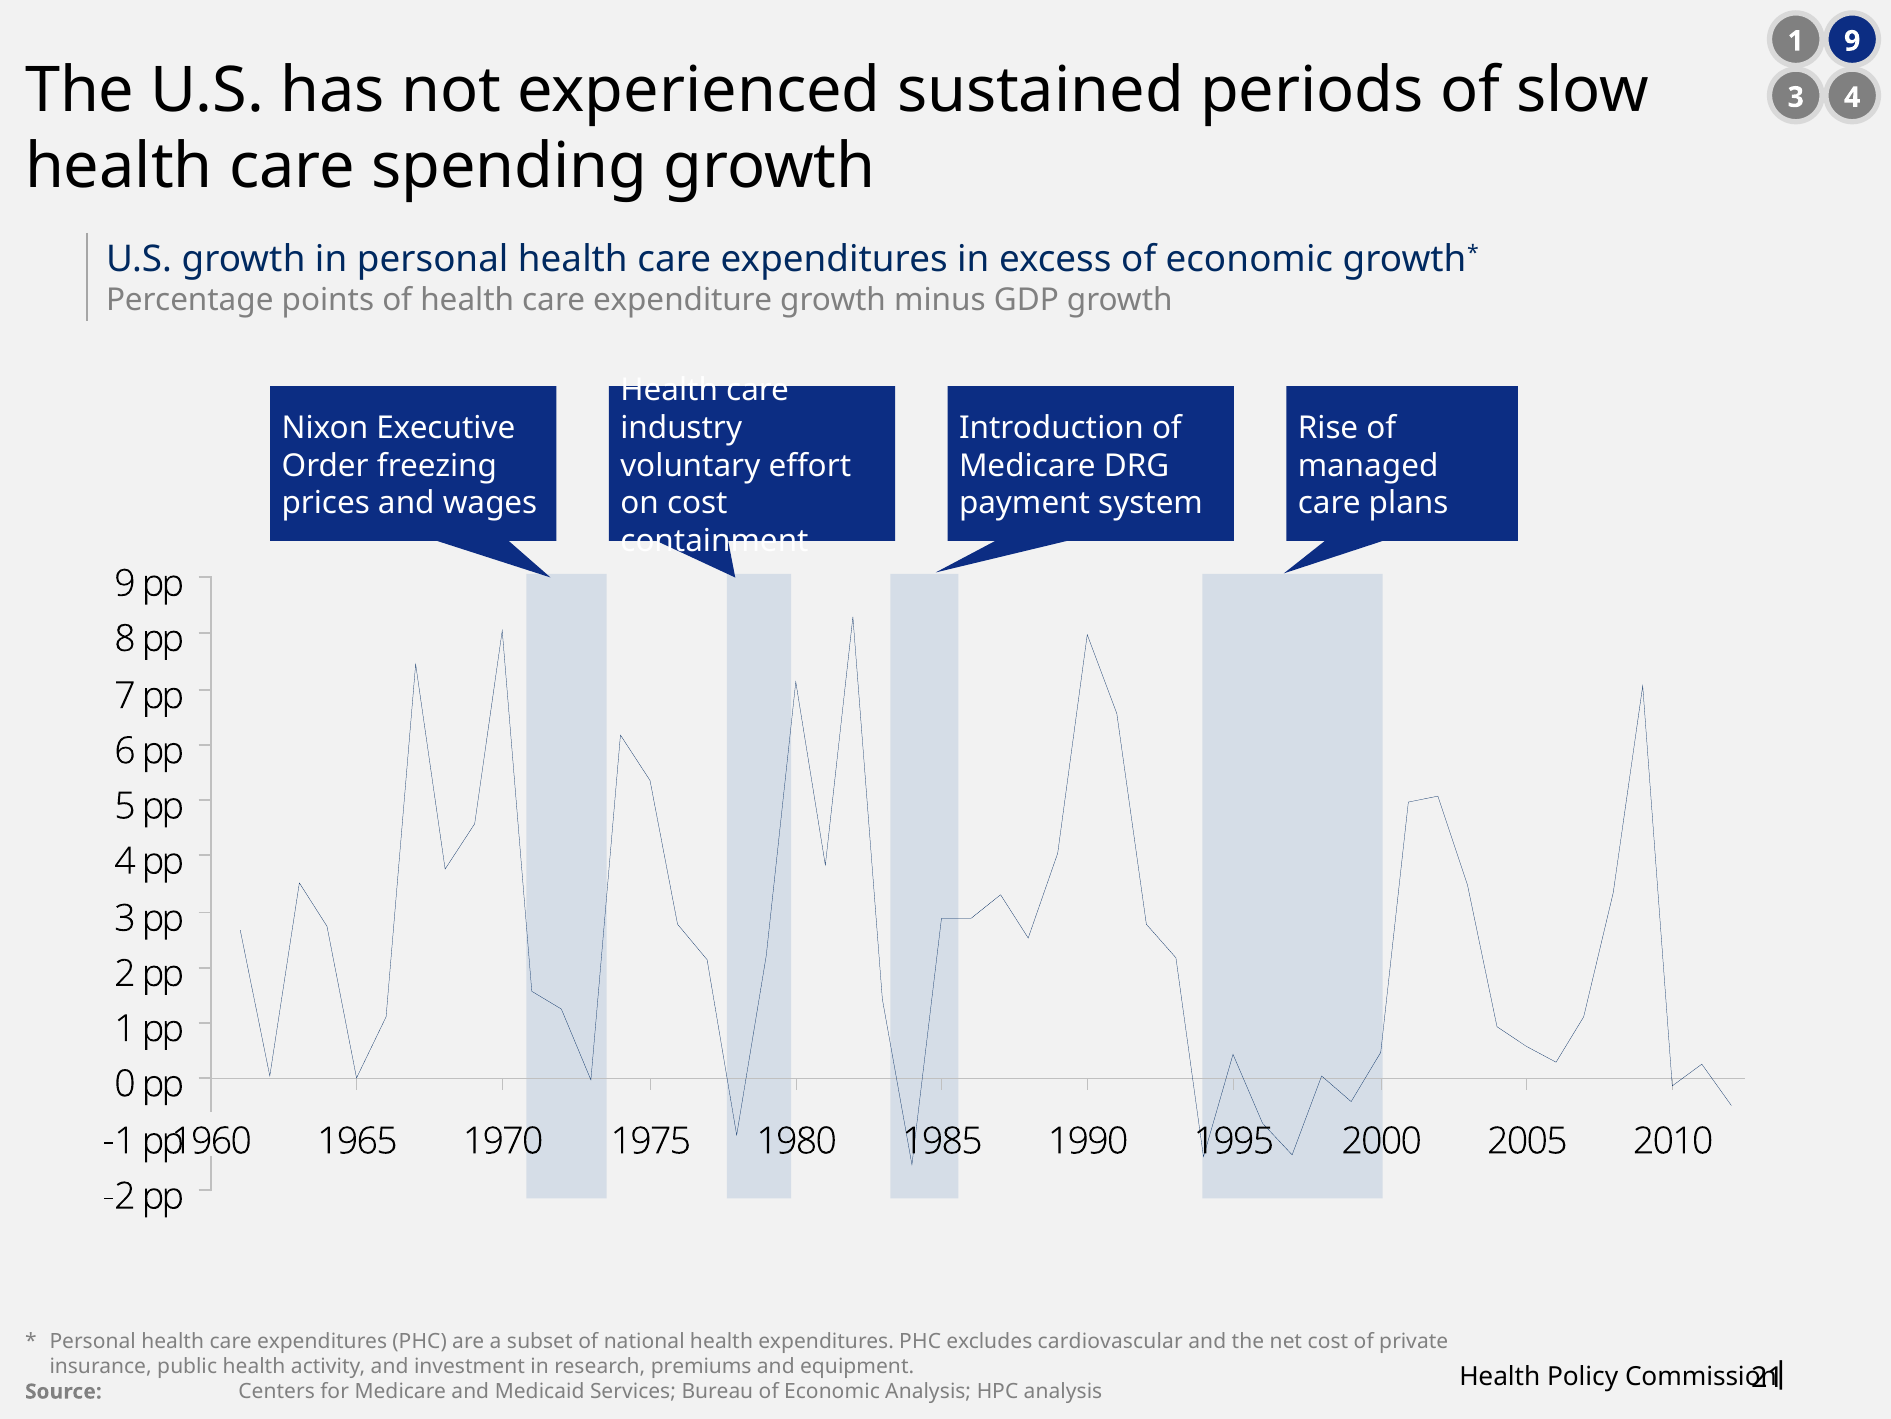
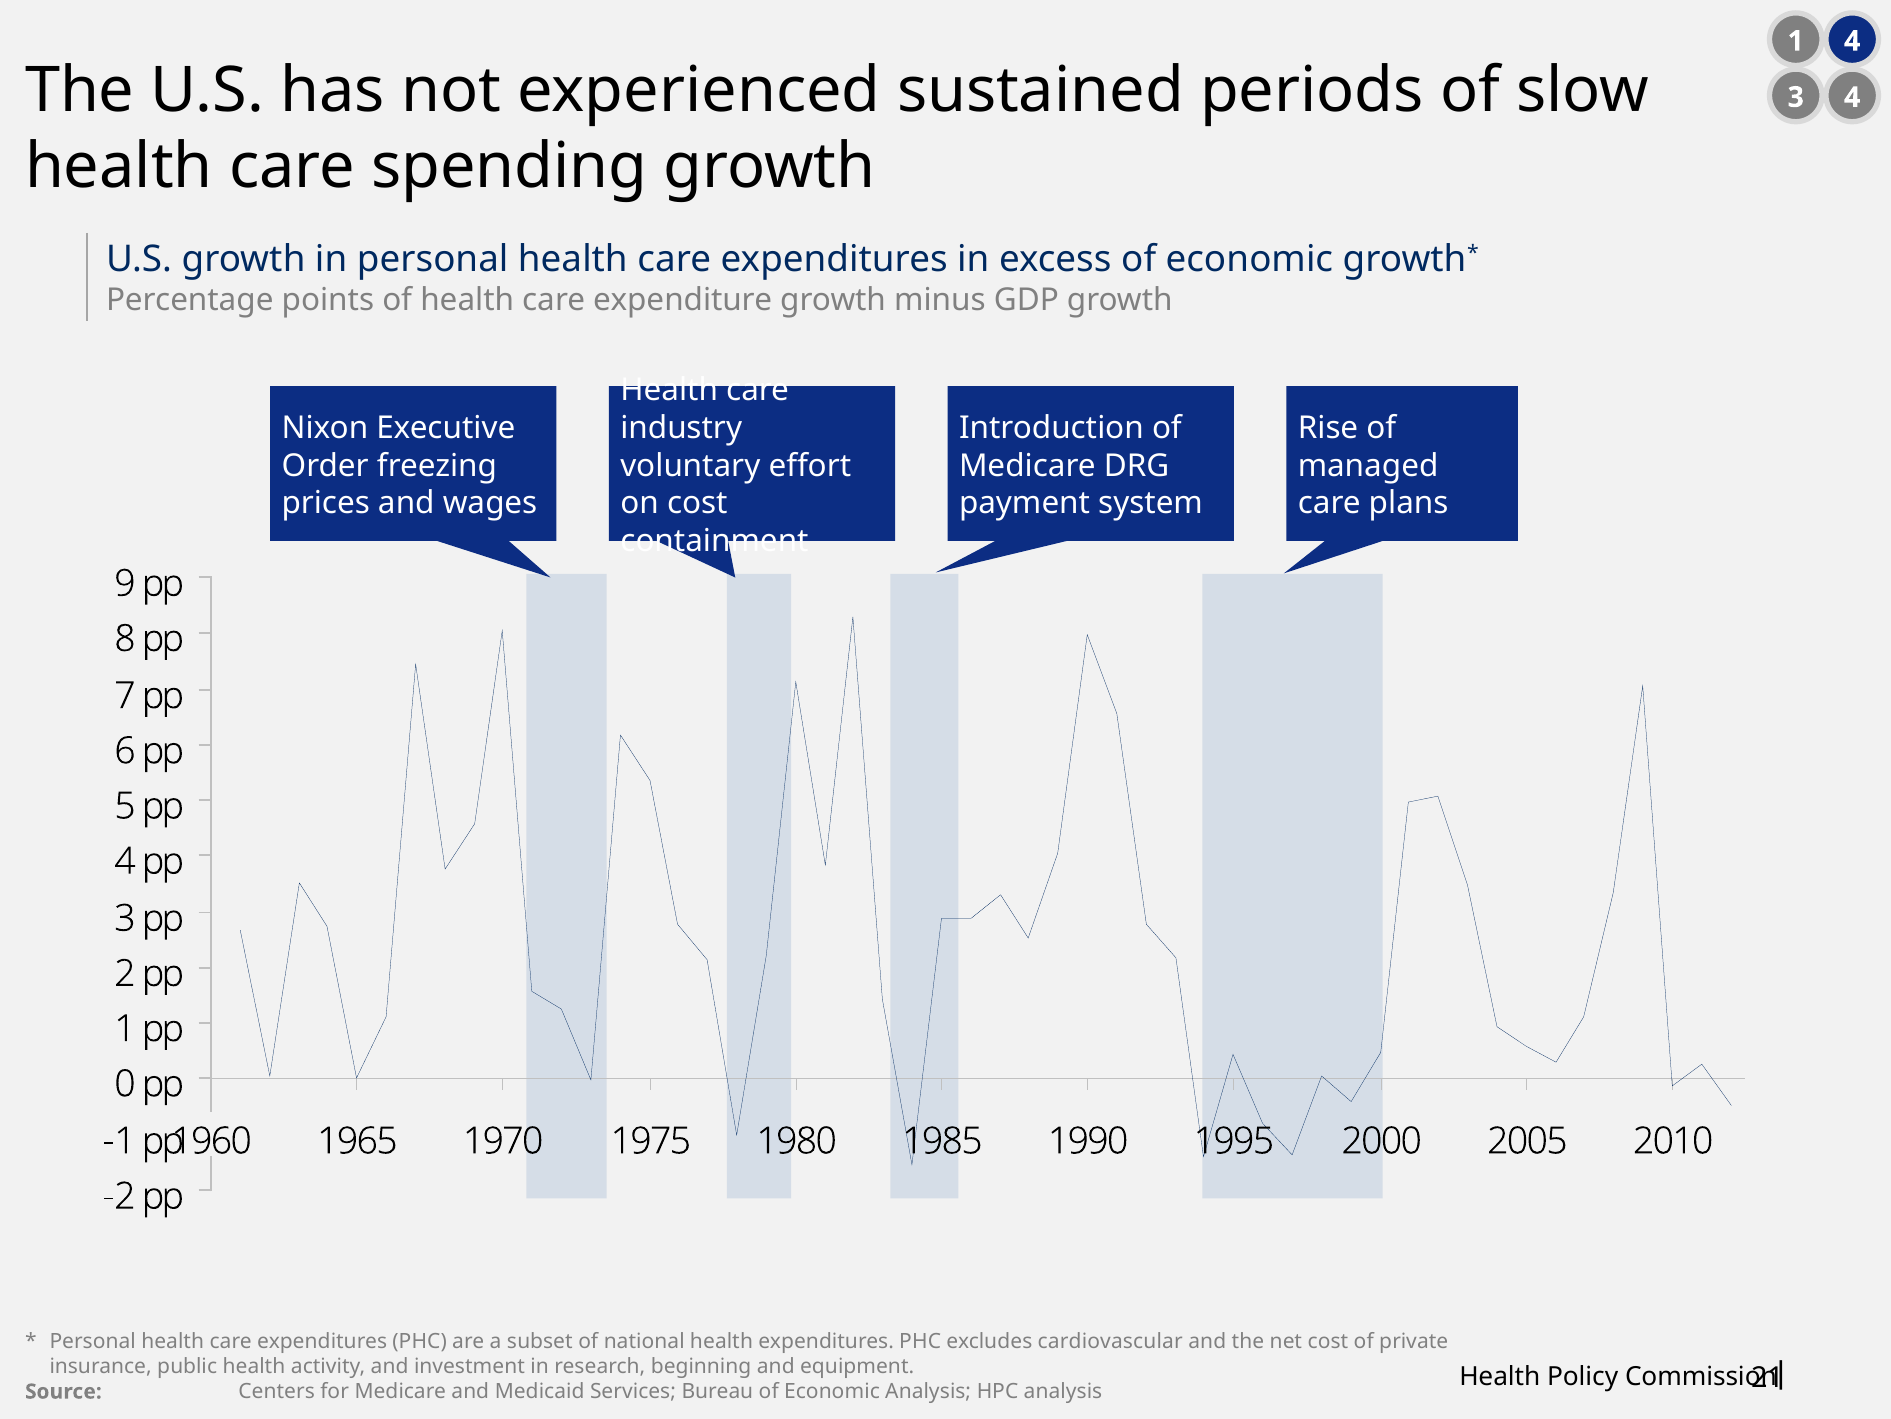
1 9: 9 -> 4 (1852, 41)
premiums: premiums -> beginning (701, 1366)
